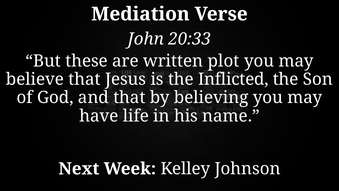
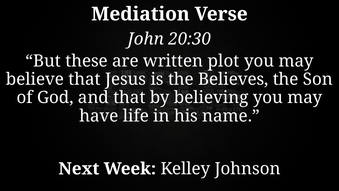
20:33: 20:33 -> 20:30 (190, 39)
Inflicted: Inflicted -> Believes (233, 79)
